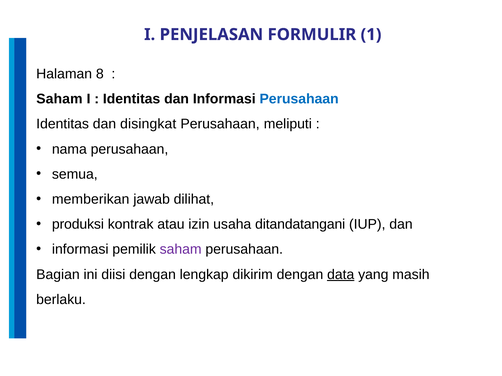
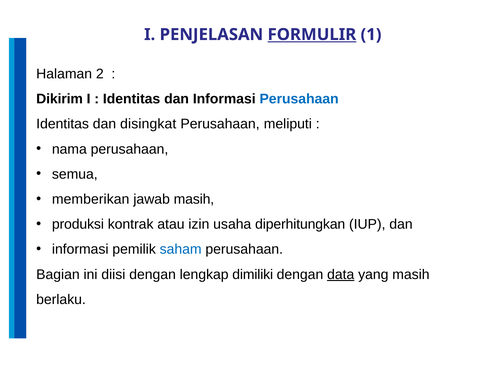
FORMULIR underline: none -> present (312, 35)
8: 8 -> 2 (100, 74)
Saham: Saham -> Dikirim (60, 99)
jawab dilihat: dilihat -> masih (194, 200)
ditandatangani: ditandatangani -> diperhitungkan (300, 225)
saham colour: purple -> blue (181, 250)
dikirim: dikirim -> dimiliki (253, 275)
